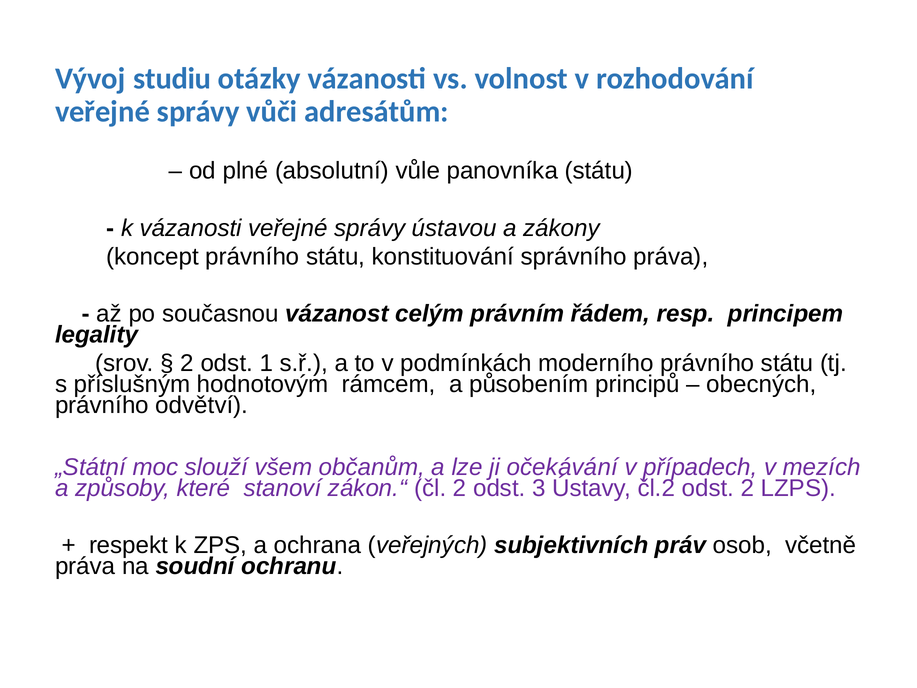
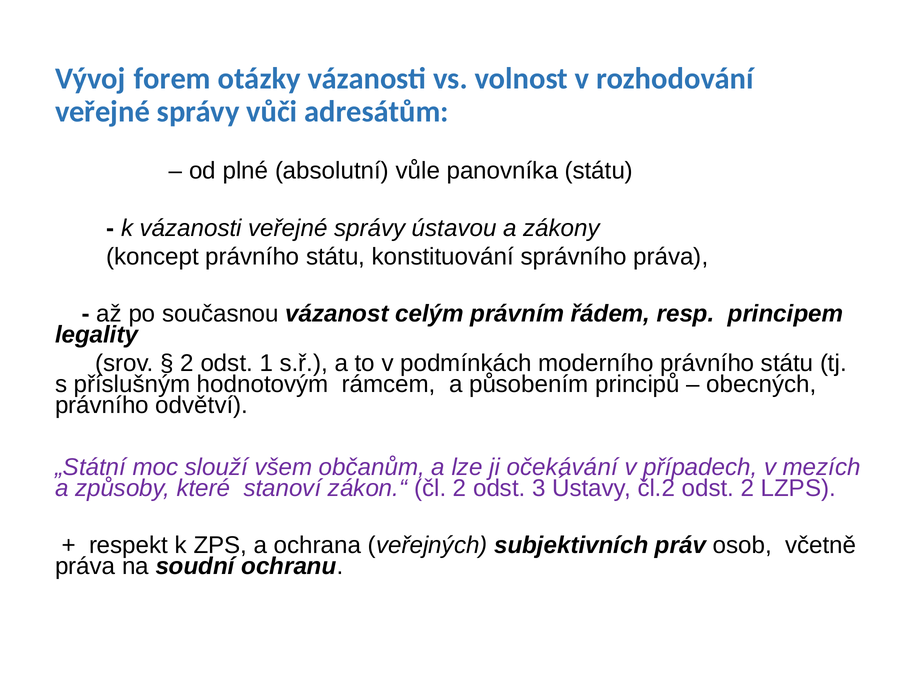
studiu: studiu -> forem (172, 79)
